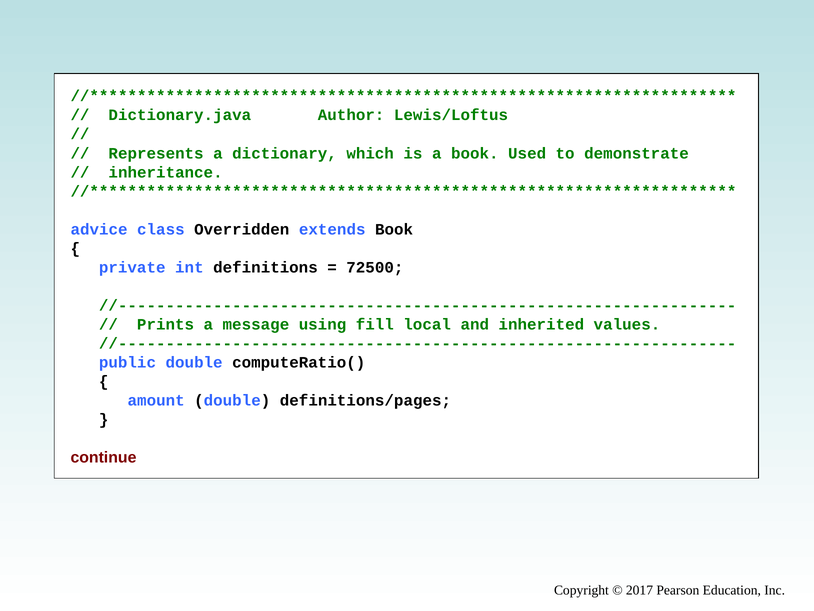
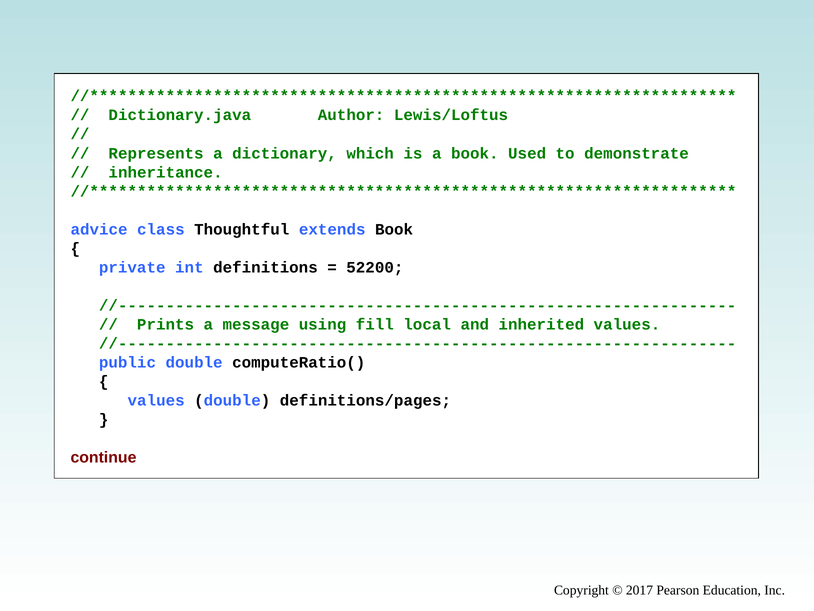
Overridden: Overridden -> Thoughtful (242, 229)
72500: 72500 -> 52200 (375, 267)
amount: amount -> values (156, 400)
